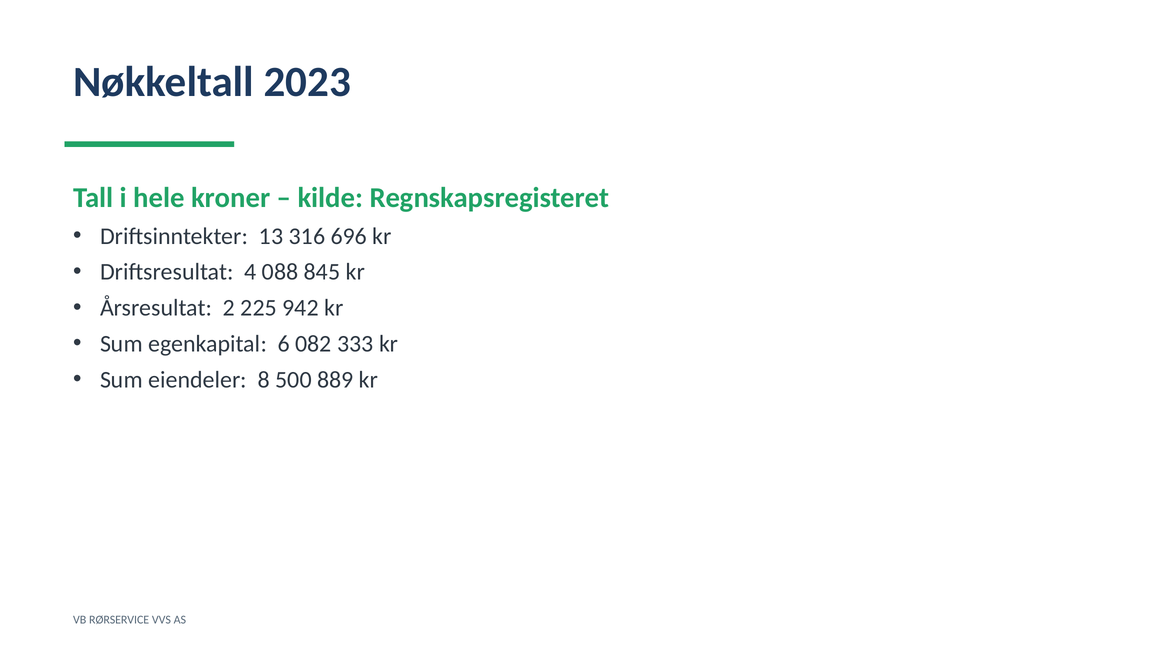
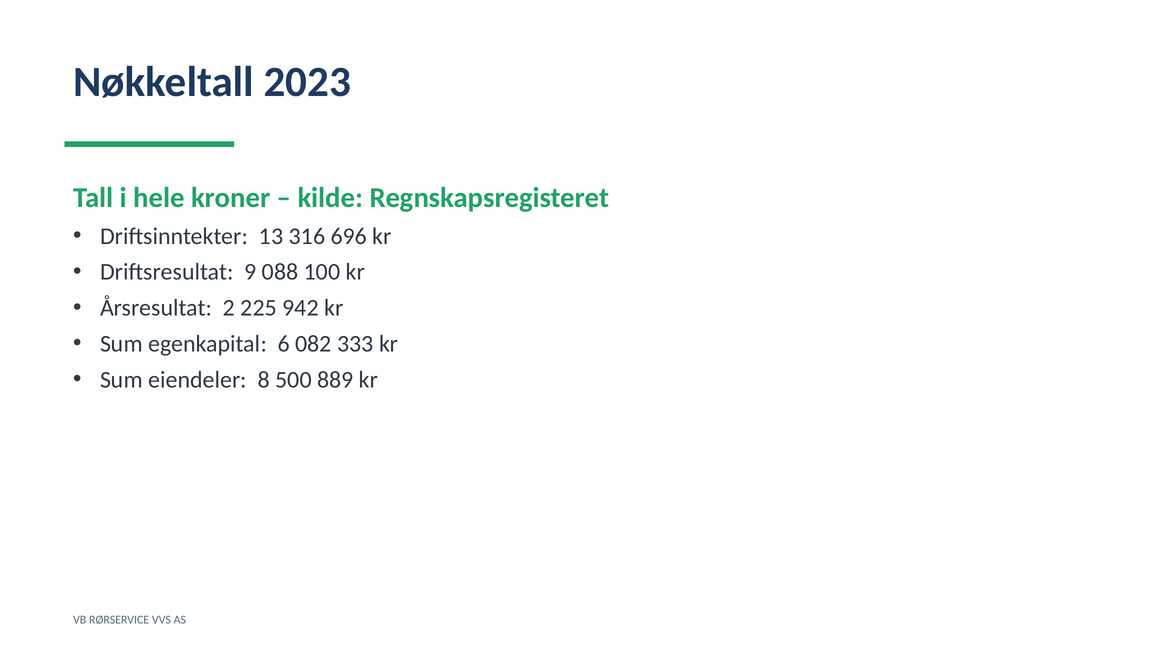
4: 4 -> 9 (251, 272)
845: 845 -> 100 (322, 272)
